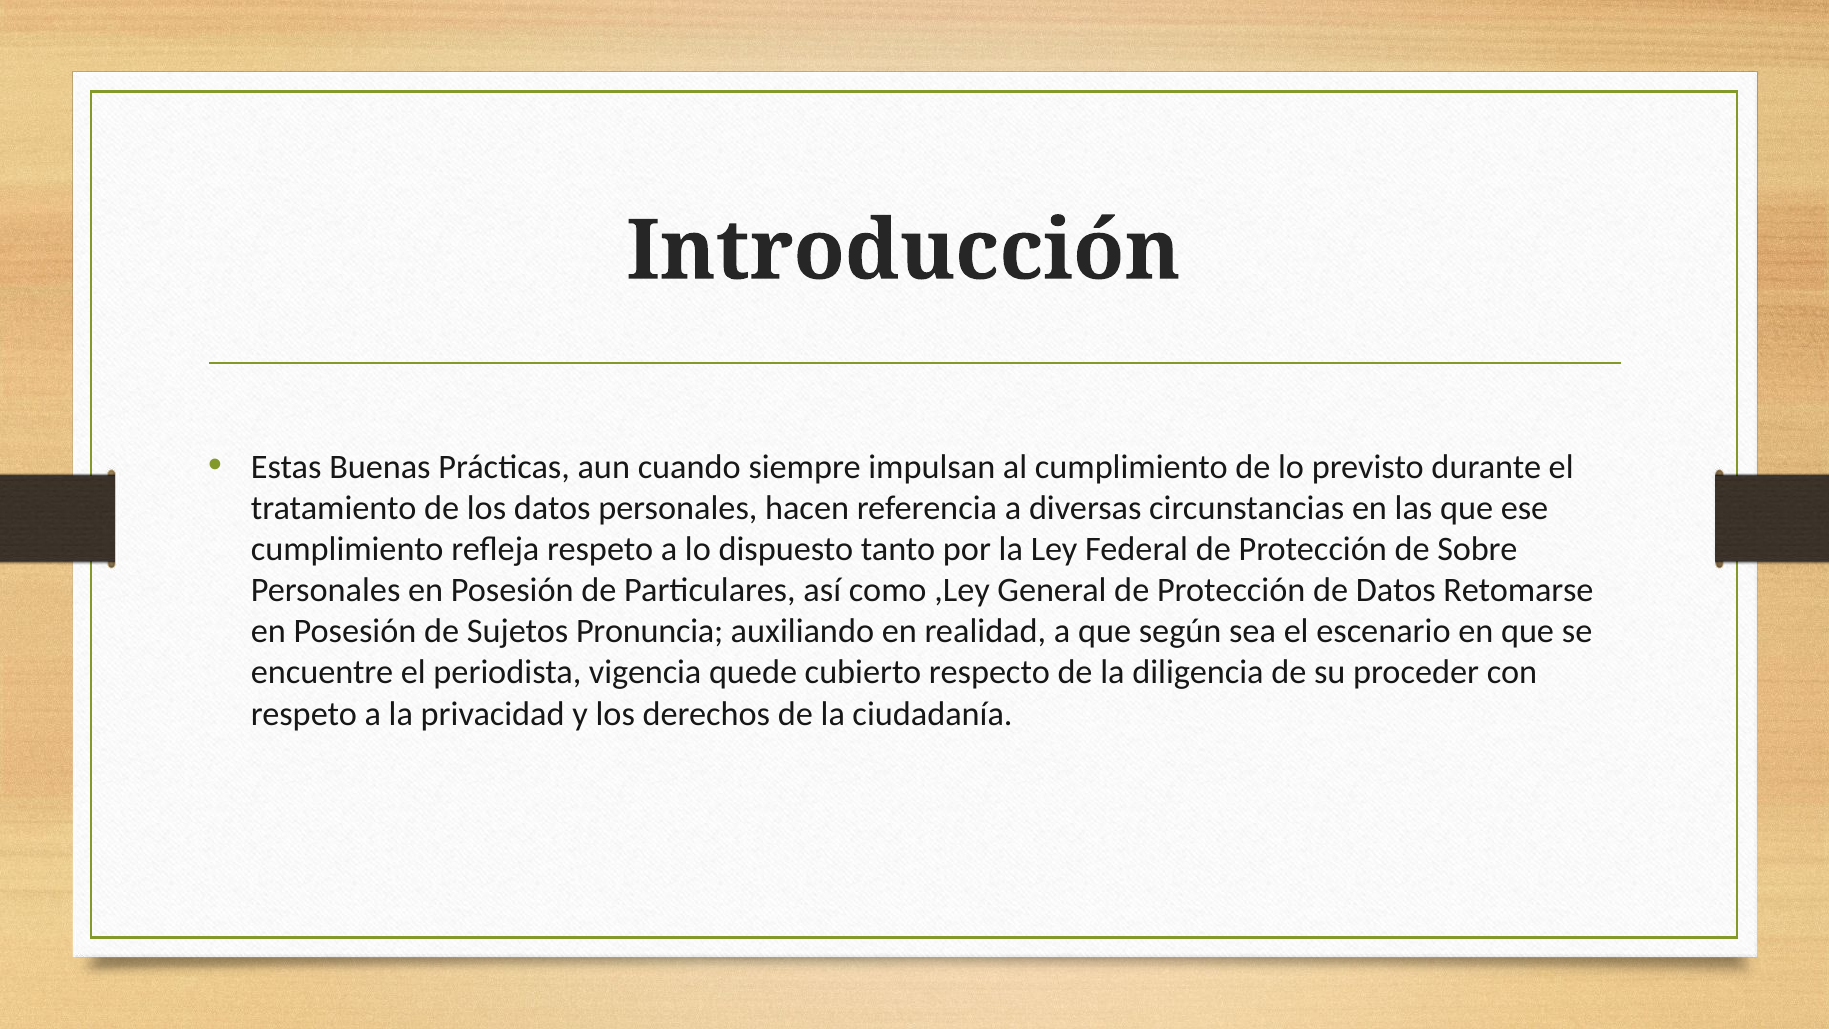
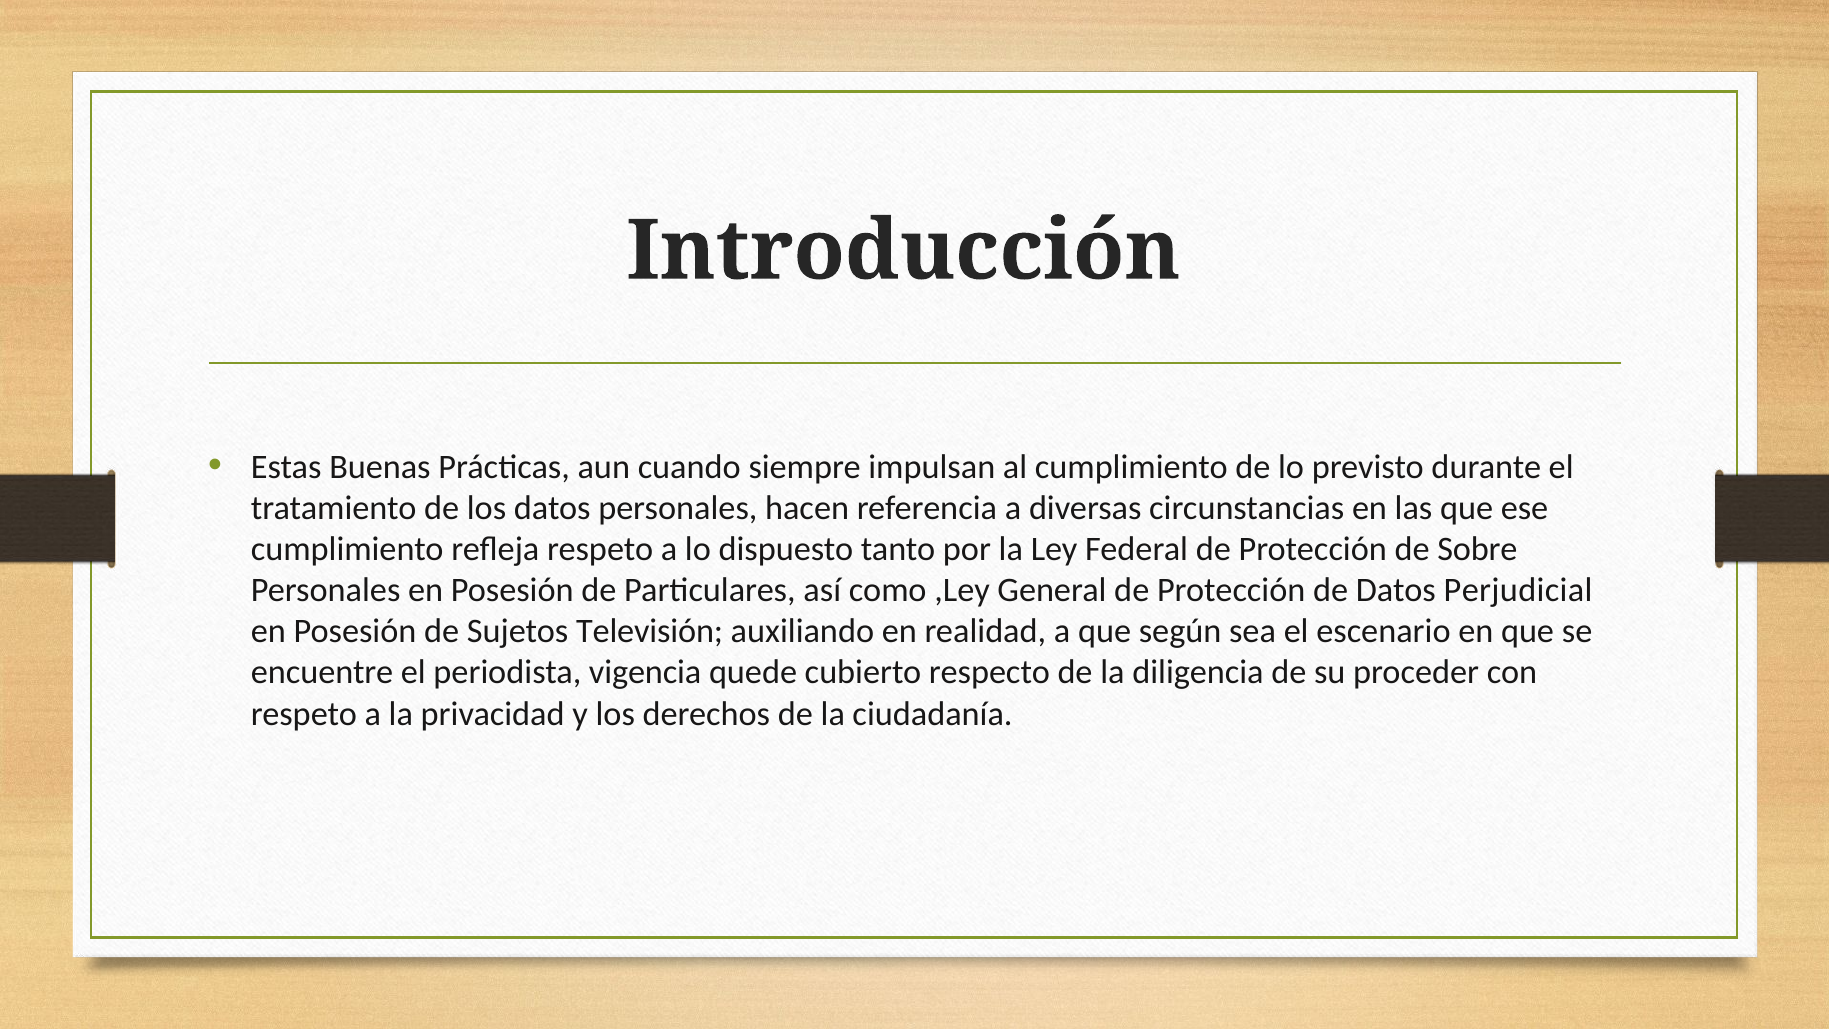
Retomarse: Retomarse -> Perjudicial (1518, 590)
Pronuncia: Pronuncia -> Televisión (650, 631)
